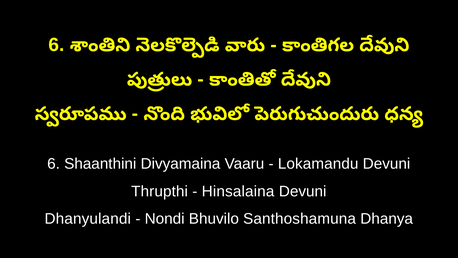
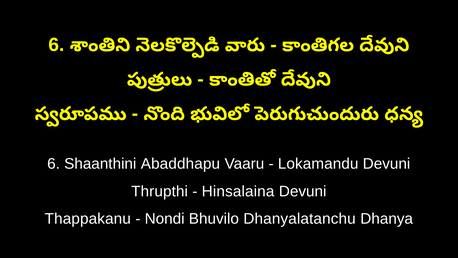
Divyamaina: Divyamaina -> Abaddhapu (180, 164)
Dhanyulandi: Dhanyulandi -> Thappakanu (88, 219)
Santhoshamuna: Santhoshamuna -> Dhanyalatanchu (300, 219)
